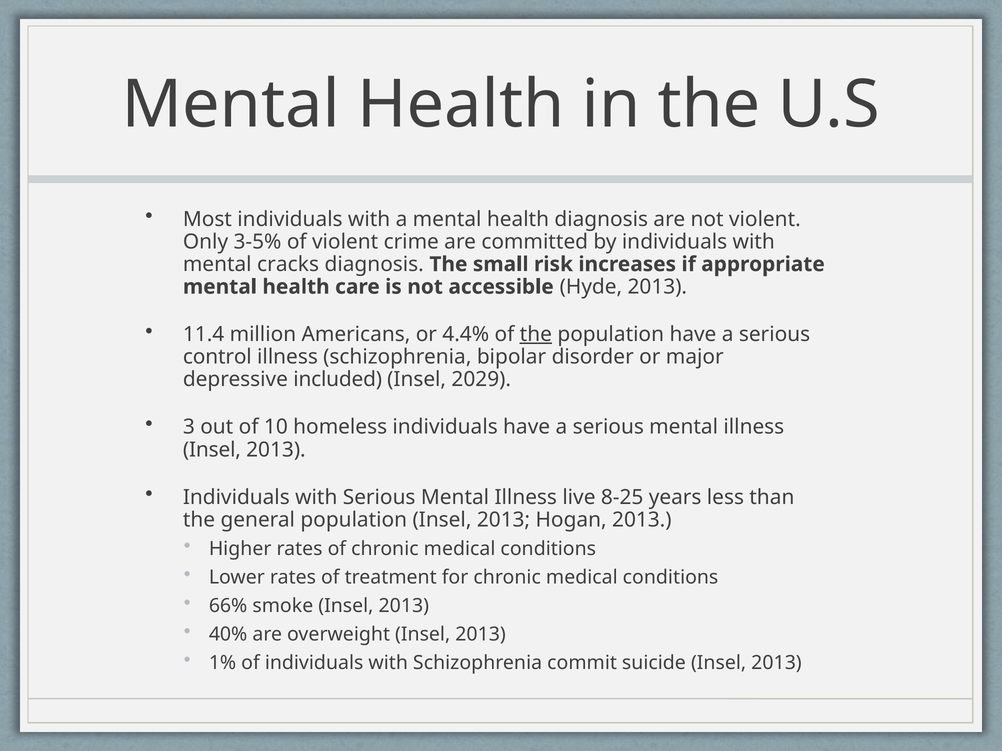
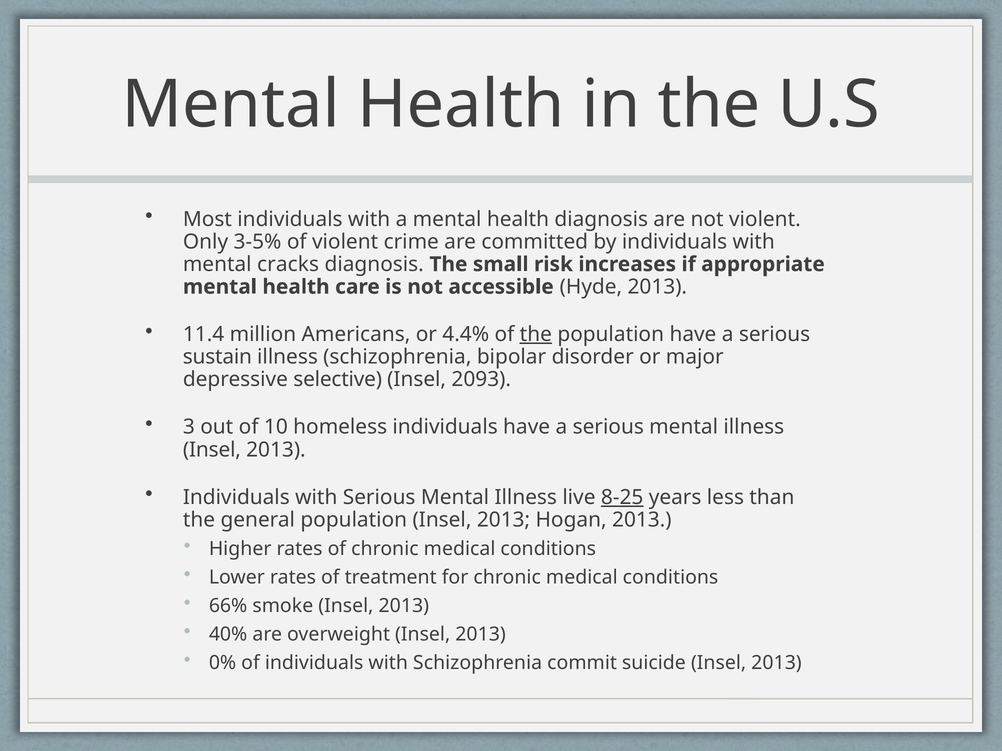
control: control -> sustain (217, 357)
included: included -> selective (338, 380)
2029: 2029 -> 2093 (481, 380)
8-25 underline: none -> present (622, 498)
1%: 1% -> 0% (223, 663)
